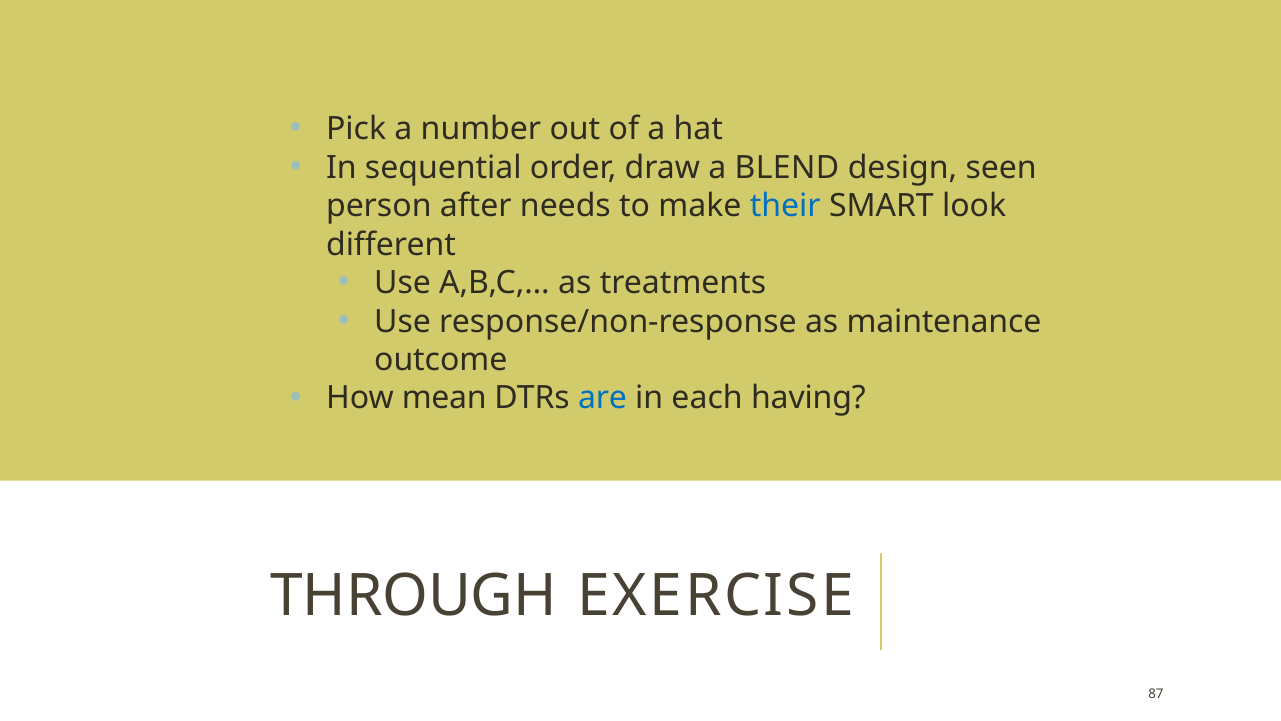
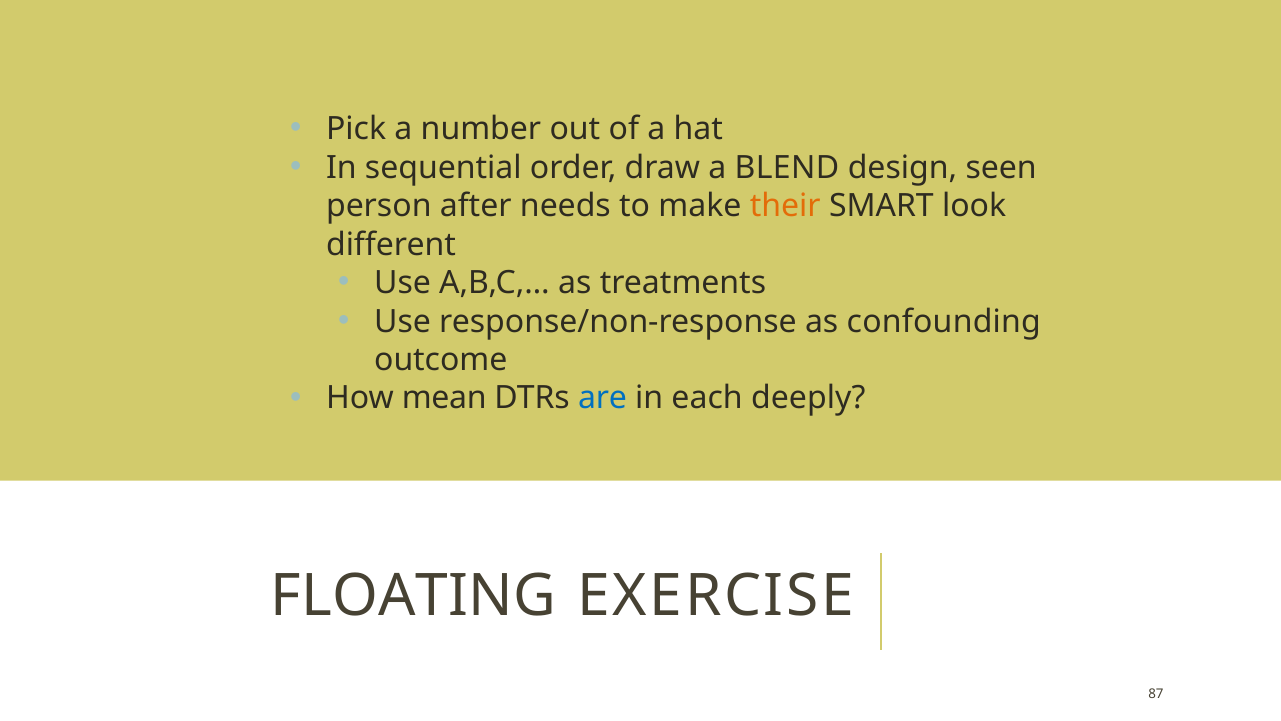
their colour: blue -> orange (785, 206)
maintenance: maintenance -> confounding (944, 321)
having: having -> deeply (808, 398)
THROUGH: THROUGH -> FLOATING (414, 596)
